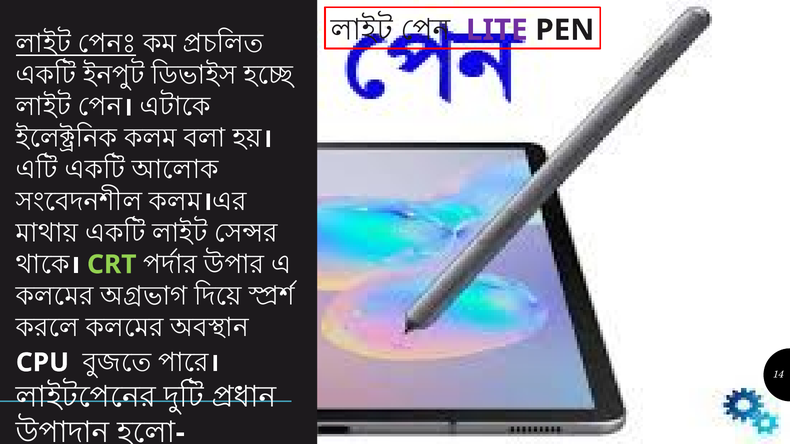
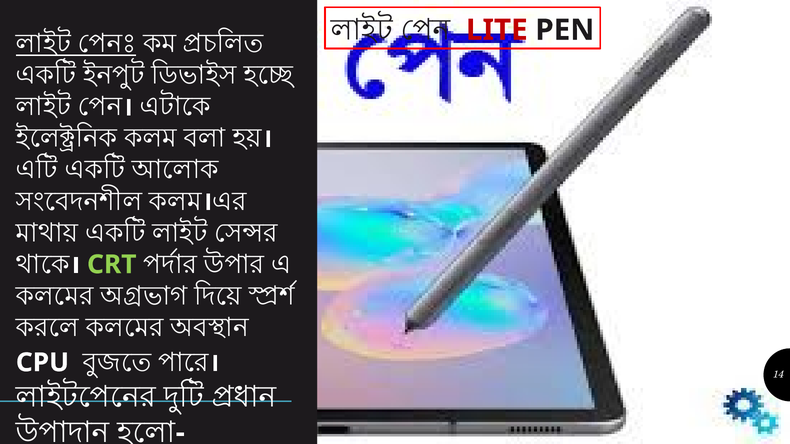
LITE colour: purple -> red (497, 30)
